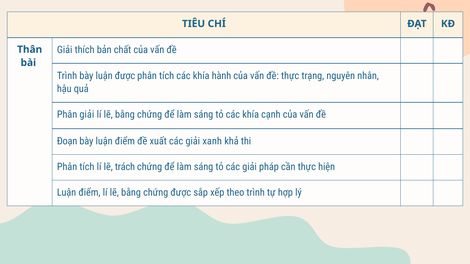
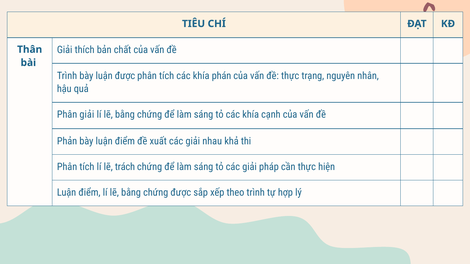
hành: hành -> phán (221, 76)
Đoạn: Đoạn -> Phản (67, 141)
xanh: xanh -> nhau (212, 141)
